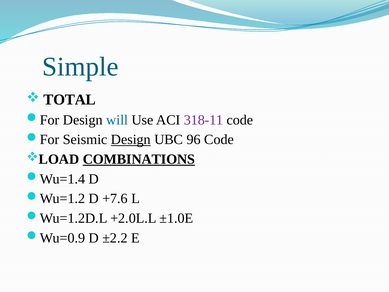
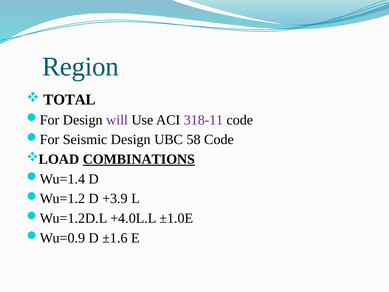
Simple: Simple -> Region (80, 67)
will colour: blue -> purple (117, 120)
Design underline: present -> none (131, 139)
96: 96 -> 58 (194, 139)
+7.6: +7.6 -> +3.9 (115, 198)
+2.0L.L: +2.0L.L -> +4.0L.L (133, 218)
±2.2: ±2.2 -> ±1.6 (115, 238)
